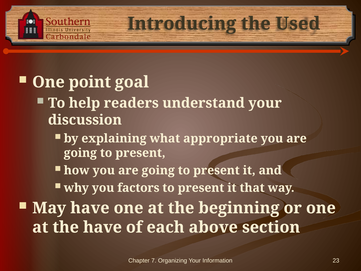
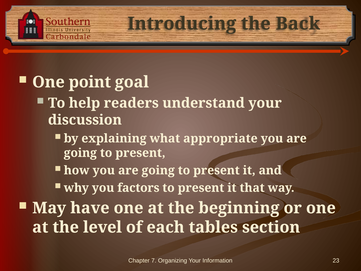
Used: Used -> Back (298, 24)
the have: have -> level (102, 227)
above: above -> tables (213, 227)
